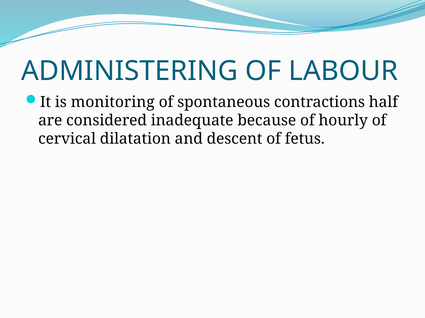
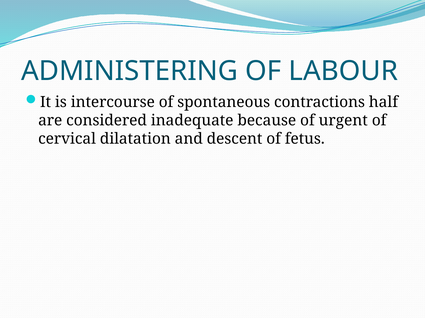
monitoring: monitoring -> intercourse (113, 102)
hourly: hourly -> urgent (343, 121)
